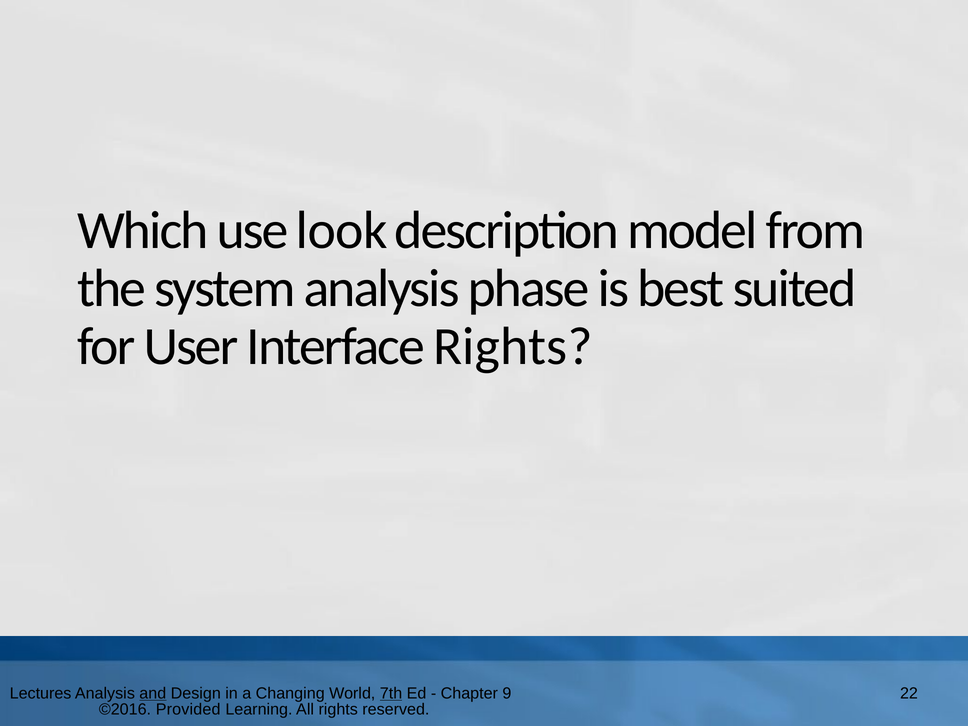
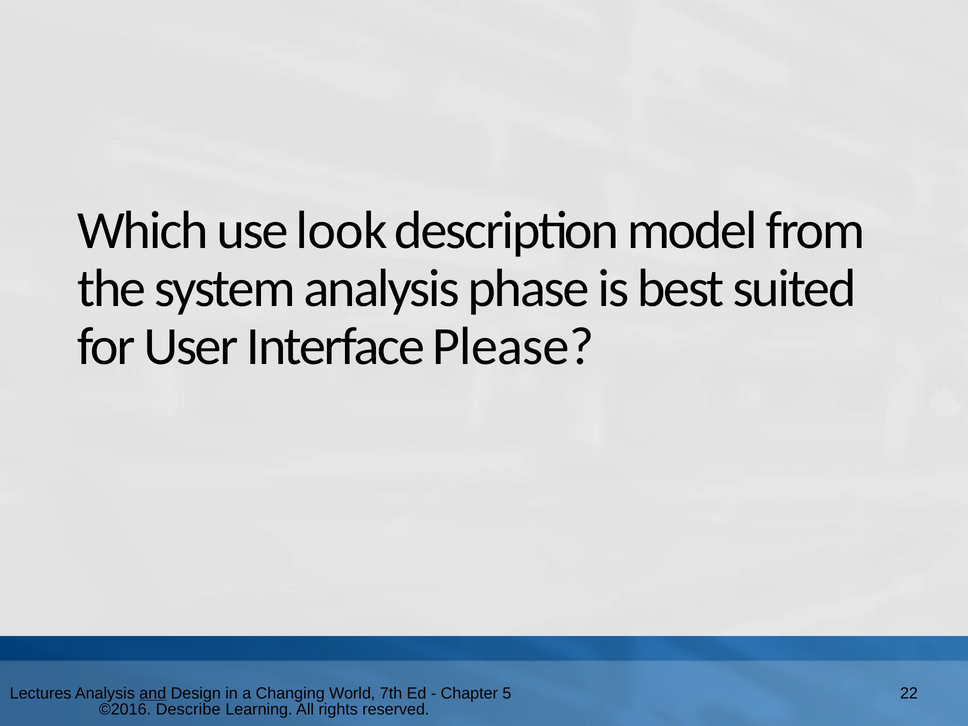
Interface Rights: Rights -> Please (513, 347)
7th underline: present -> none (391, 693)
9: 9 -> 5 (507, 693)
Provided: Provided -> Describe (188, 709)
